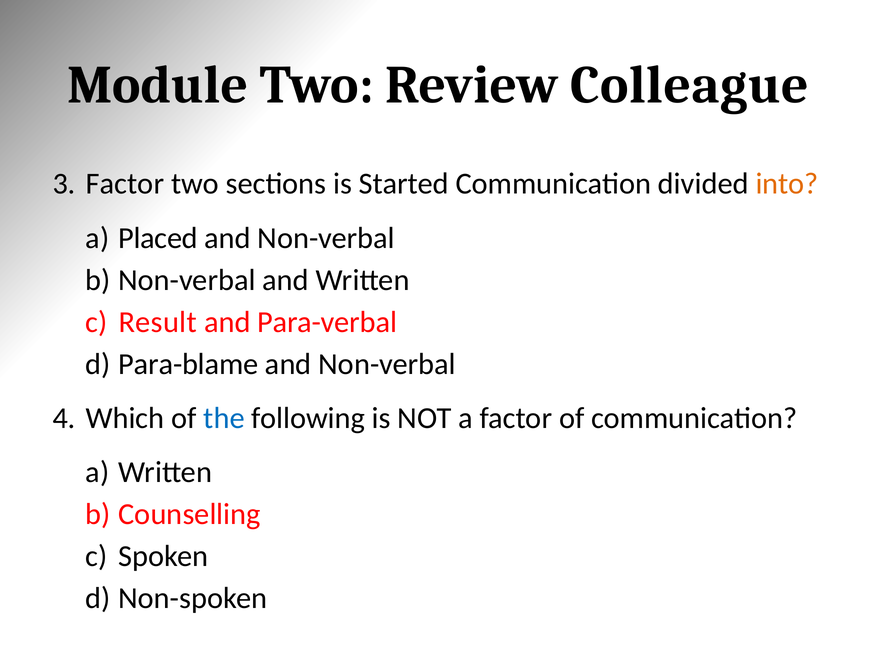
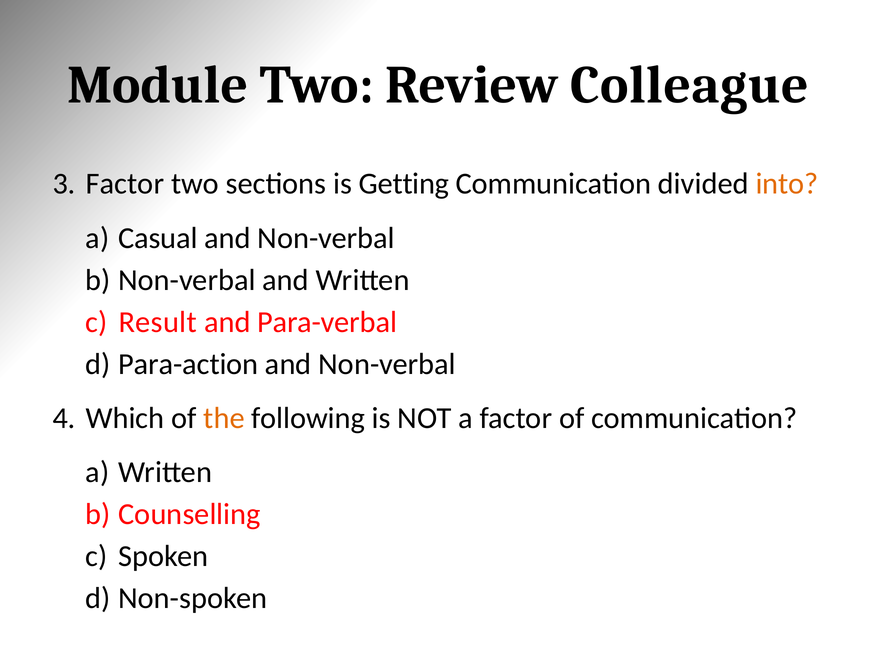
Started: Started -> Getting (404, 184)
Placed: Placed -> Casual (158, 238)
Para-blame: Para-blame -> Para-action (188, 364)
the colour: blue -> orange (224, 418)
